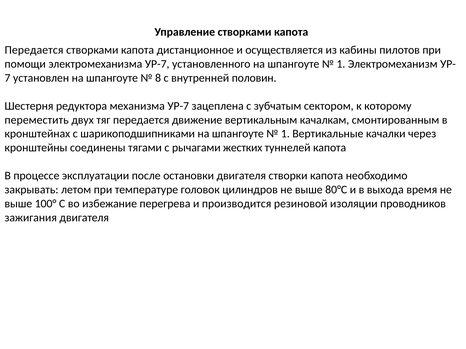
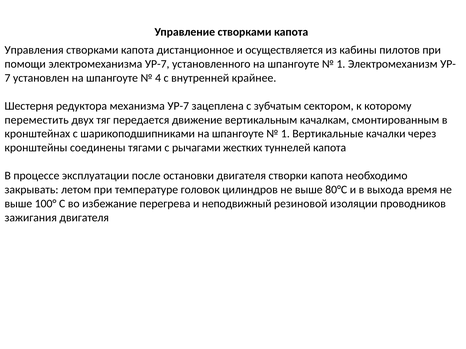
Передается: Передается -> Управления (34, 50)
8: 8 -> 4 (158, 78)
половин: половин -> крайнее (254, 78)
производится: производится -> неподвижный (237, 204)
